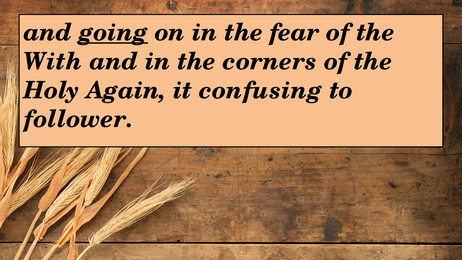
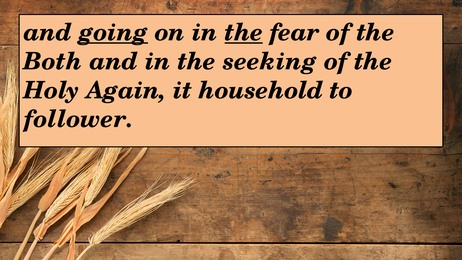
the underline: none -> present (244, 33)
With: With -> Both (53, 61)
corners: corners -> seeking (270, 61)
confusing: confusing -> household (261, 90)
